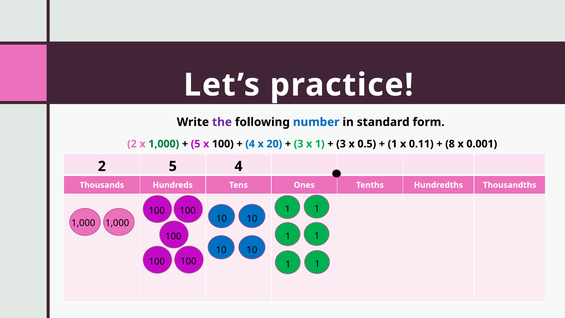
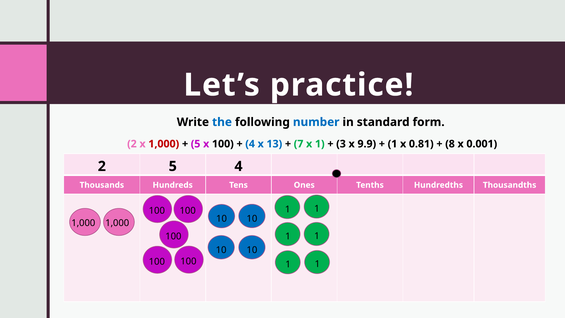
the colour: purple -> blue (222, 122)
1,000 colour: green -> red (164, 144)
20: 20 -> 13 (274, 144)
3: 3 -> 7 (299, 144)
0.5: 0.5 -> 9.9 (367, 144)
0.11: 0.11 -> 0.81 (421, 144)
